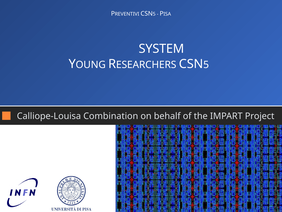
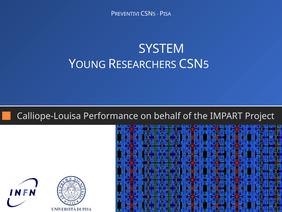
Combination: Combination -> Performance (111, 116)
